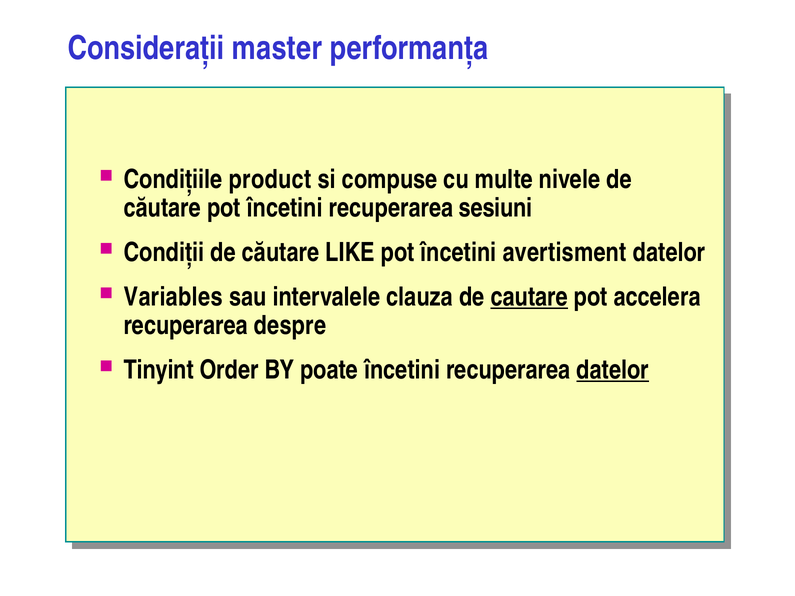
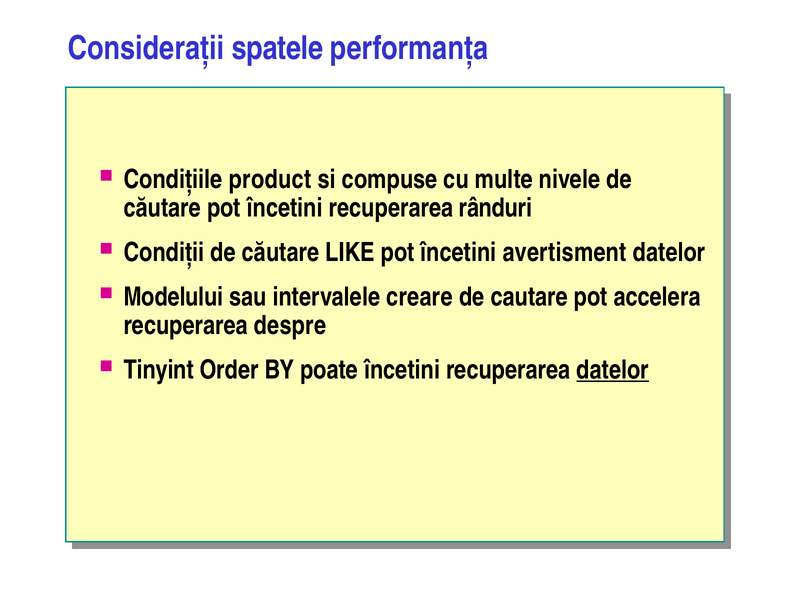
master: master -> spatele (277, 48)
sesiuni: sesiuni -> rânduri (496, 208)
Variables: Variables -> Modelului (173, 297)
clauza: clauza -> creare (419, 297)
cautare underline: present -> none (529, 297)
